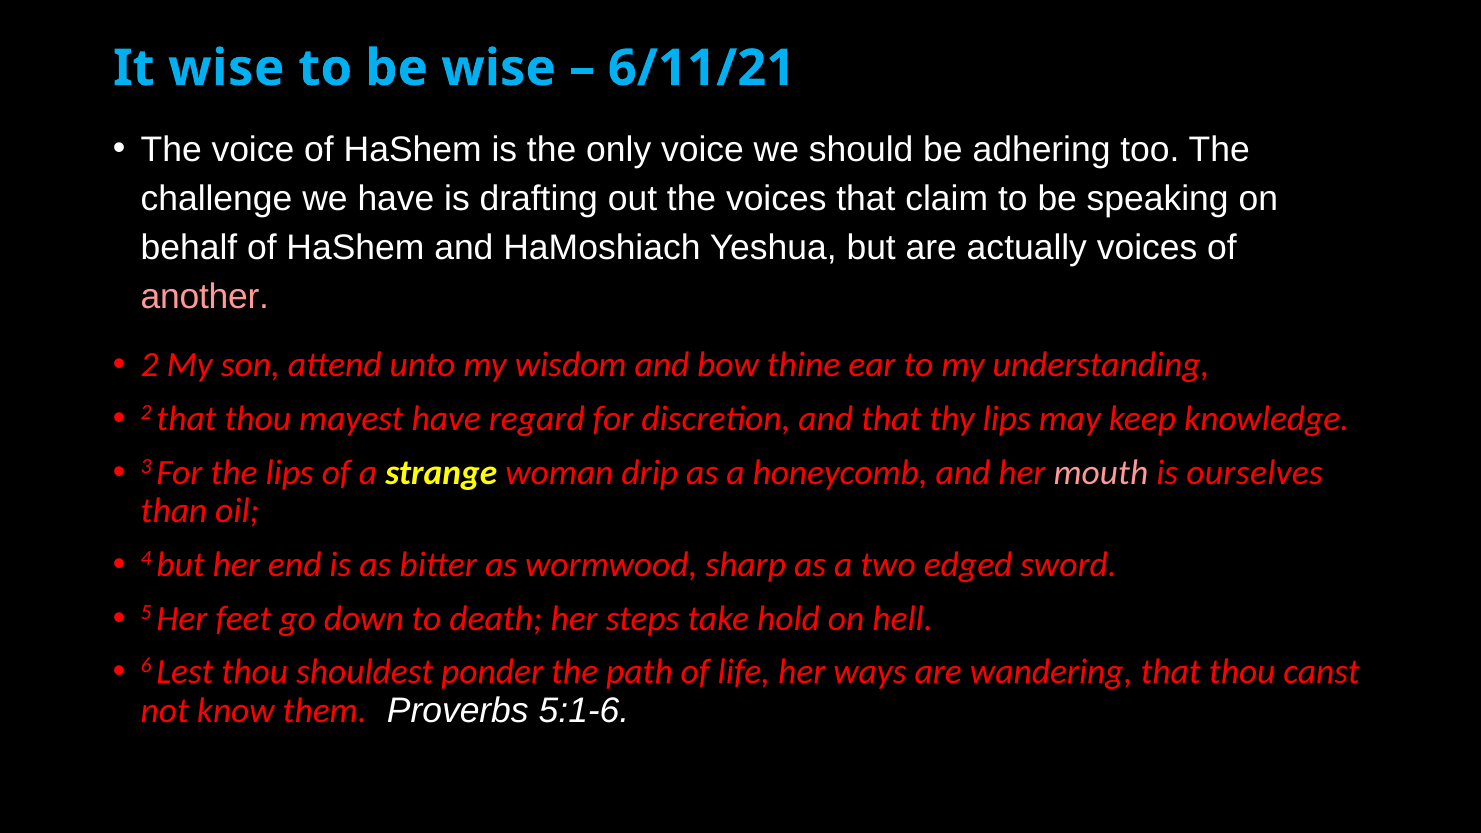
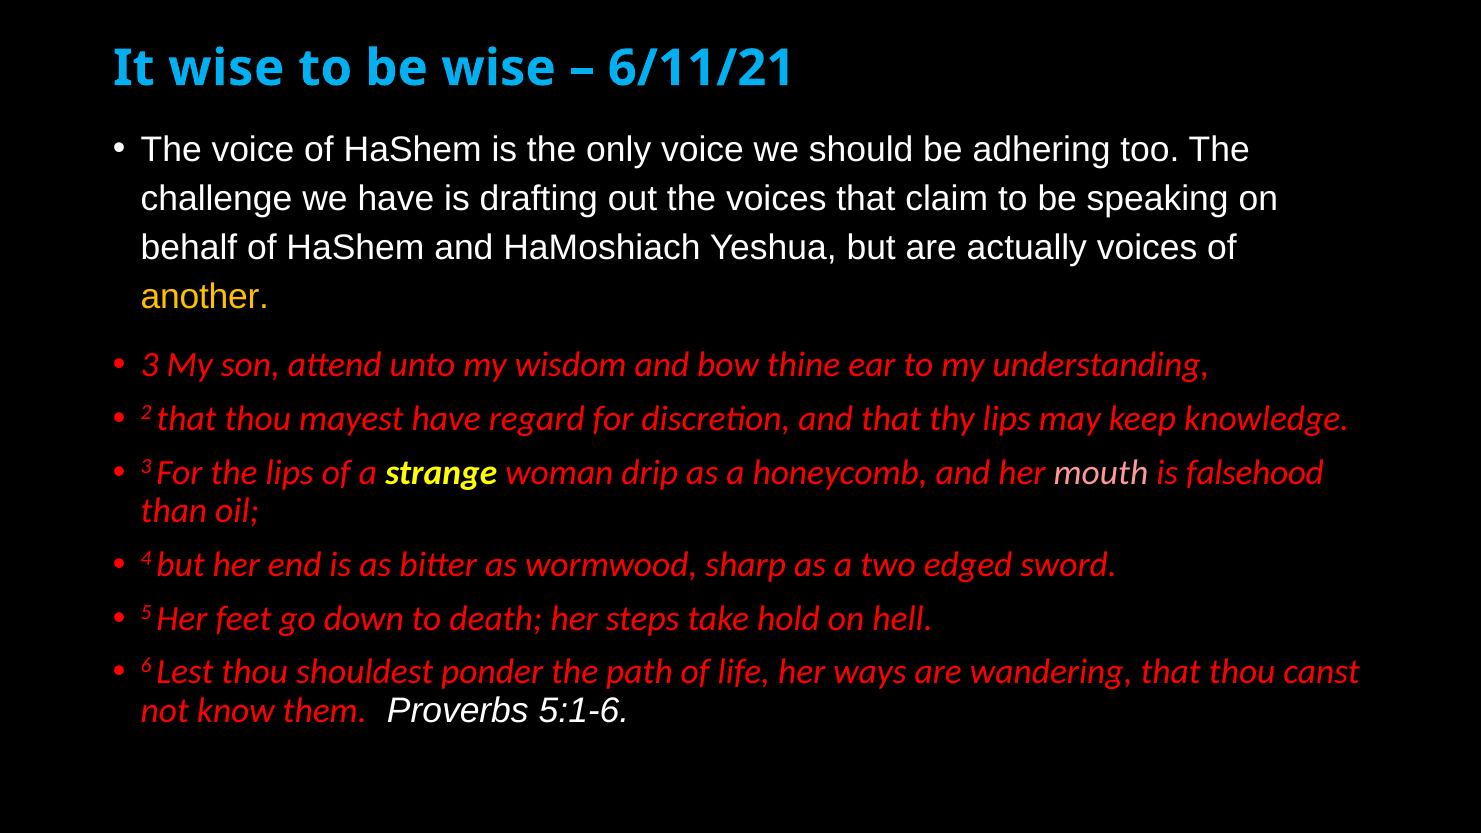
another colour: pink -> yellow (205, 297)
2: 2 -> 3 (150, 365)
ourselves: ourselves -> falsehood (1255, 473)
